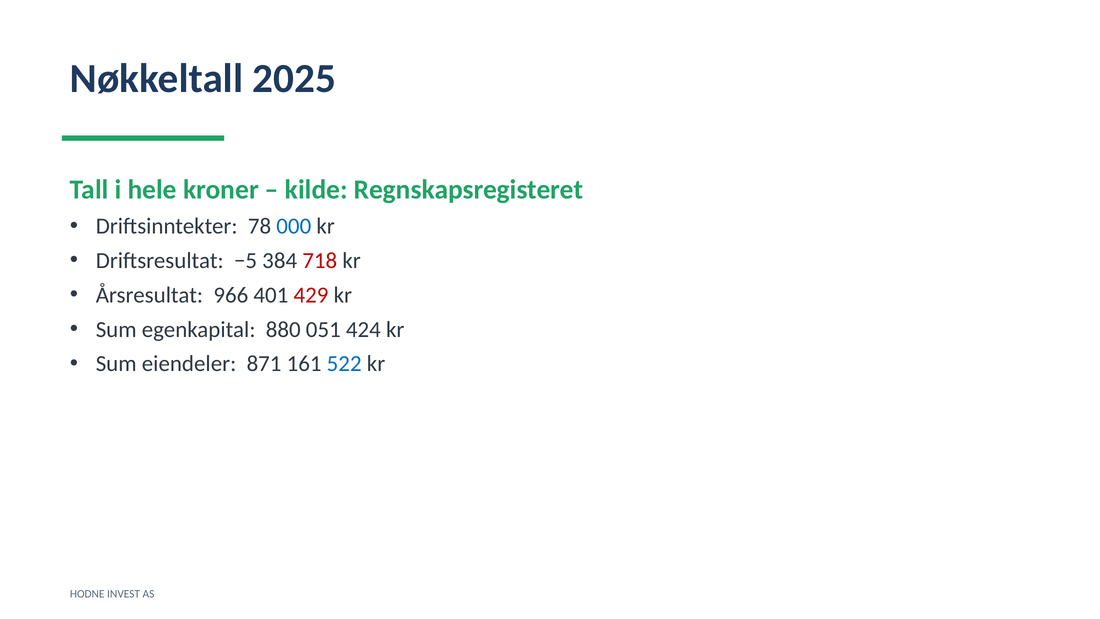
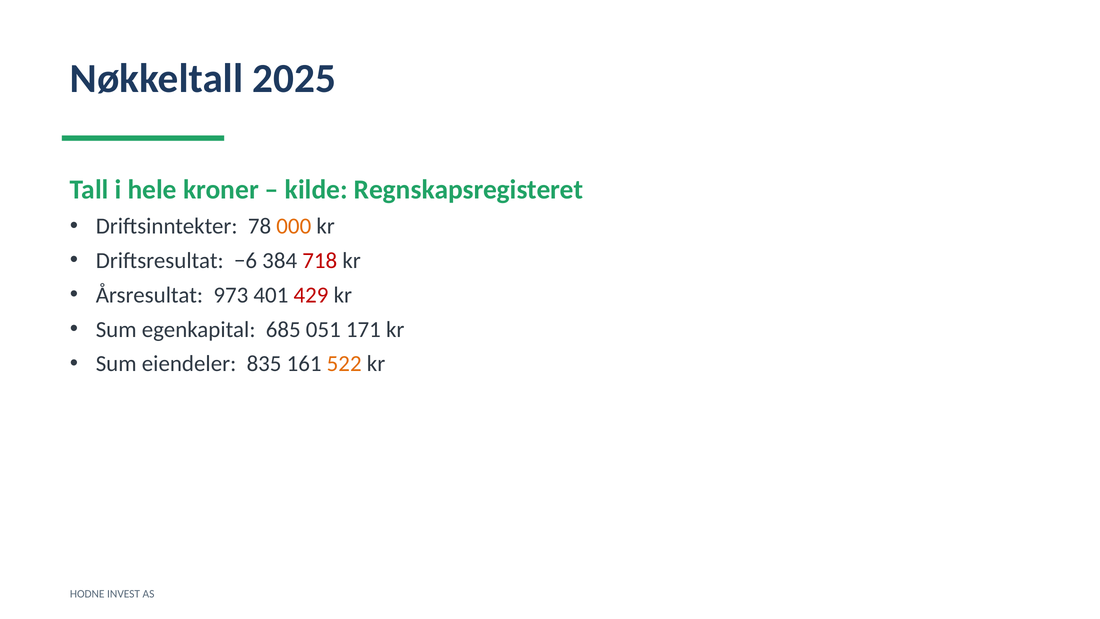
000 colour: blue -> orange (294, 226)
−5: −5 -> −6 (246, 261)
966: 966 -> 973 (231, 295)
880: 880 -> 685 (283, 329)
424: 424 -> 171 (363, 329)
871: 871 -> 835 (264, 364)
522 colour: blue -> orange (344, 364)
